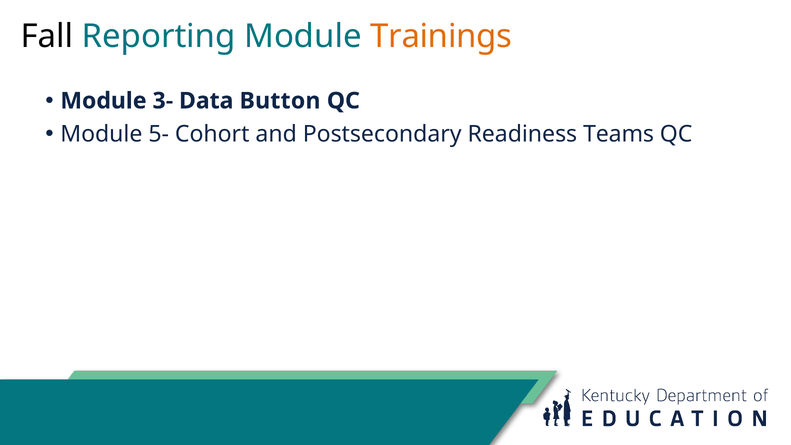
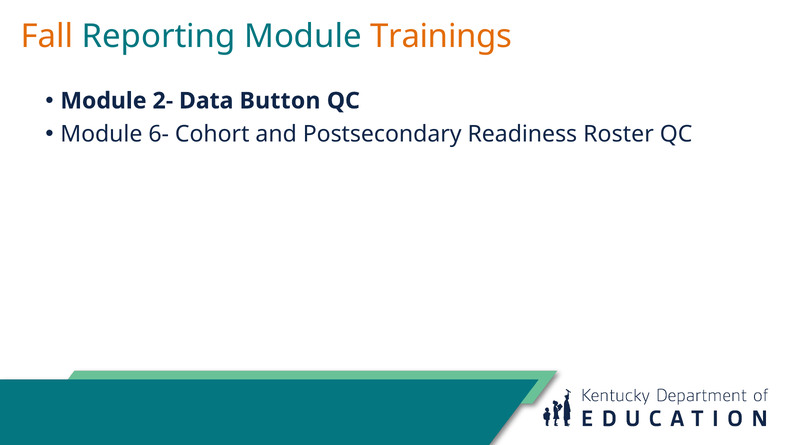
Fall colour: black -> orange (47, 36)
3-: 3- -> 2- (163, 101)
5-: 5- -> 6- (159, 134)
Teams: Teams -> Roster (618, 134)
